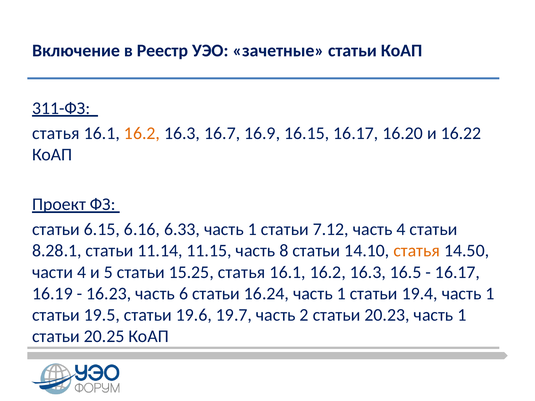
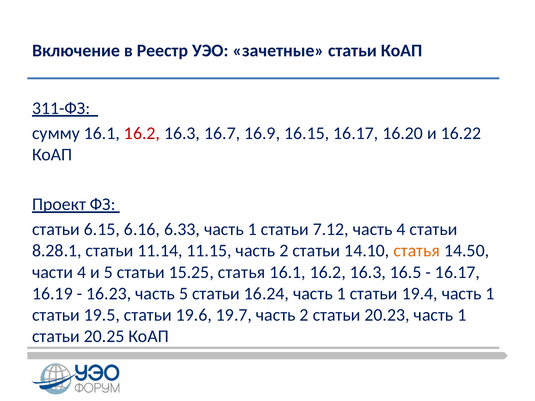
статья: статья -> сумму (56, 133)
16.2 colour: orange -> red (142, 133)
11.15 часть 8: 8 -> 2 (284, 251)
часть 6: 6 -> 5 (184, 294)
